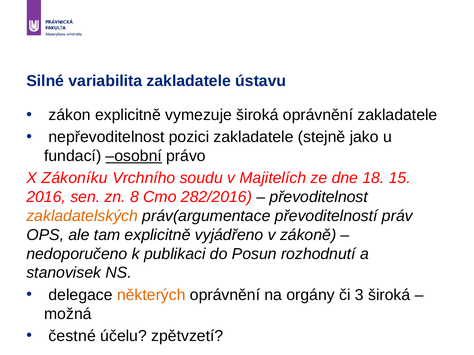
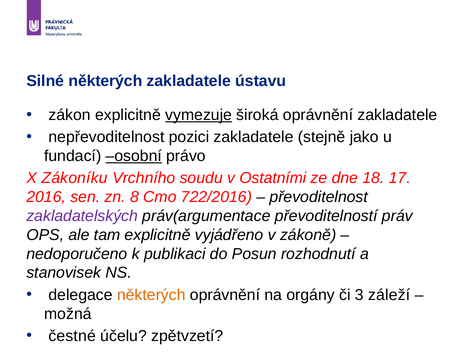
Silné variabilita: variabilita -> některých (105, 81)
vymezuje underline: none -> present (199, 115)
Majitelích: Majitelích -> Ostatními (273, 178)
15: 15 -> 17 (400, 178)
282/2016: 282/2016 -> 722/2016 (216, 197)
zakladatelských colour: orange -> purple (82, 216)
3 široká: široká -> záleží (389, 295)
